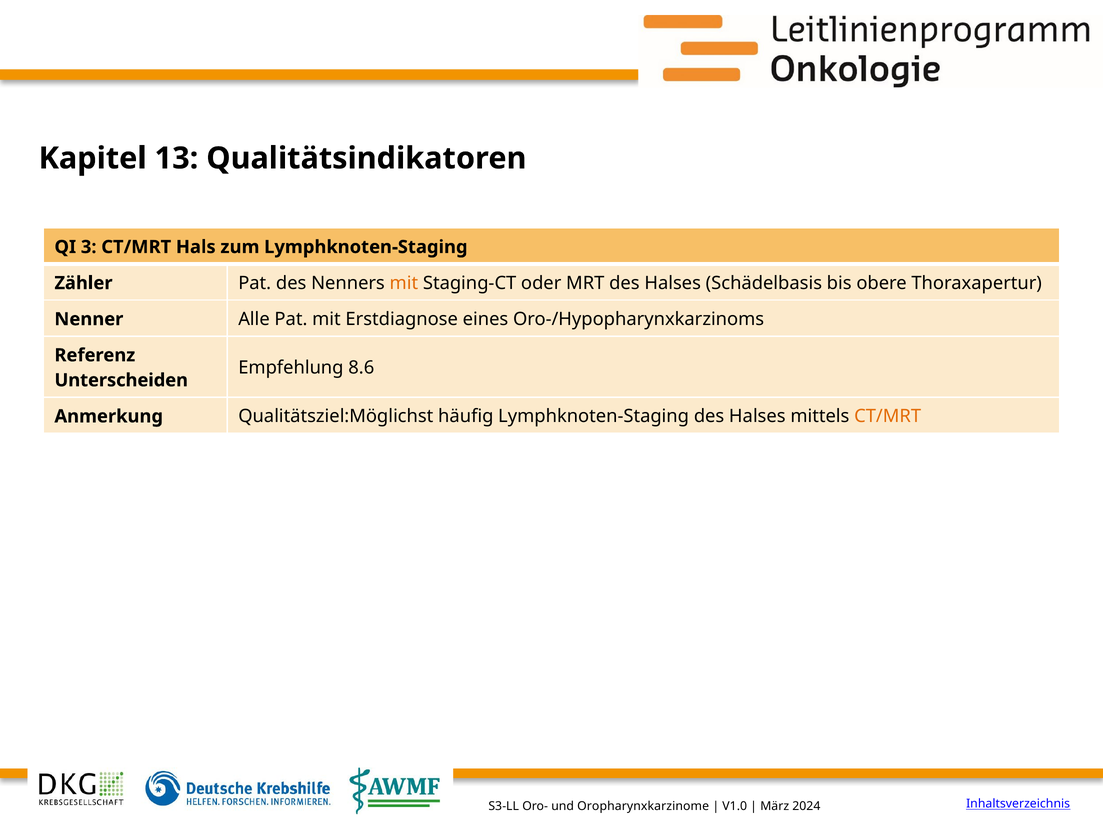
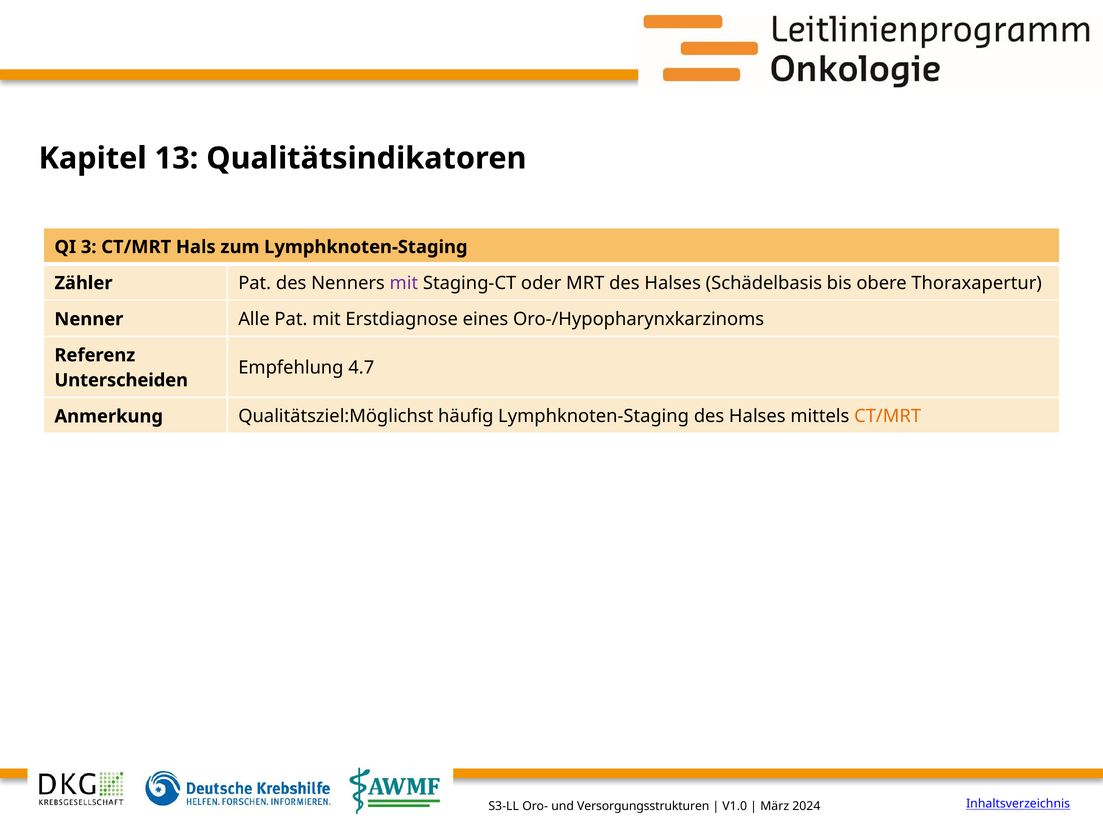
mit colour: orange -> purple (404, 283)
8.6: 8.6 -> 4.7 (361, 368)
Oropharynxkarzinome: Oropharynxkarzinome -> Versorgungsstrukturen (643, 806)
